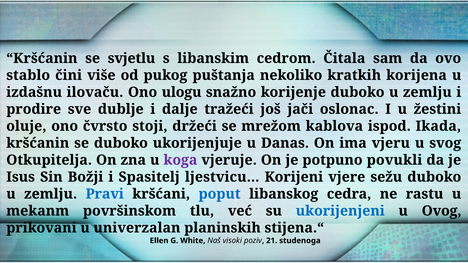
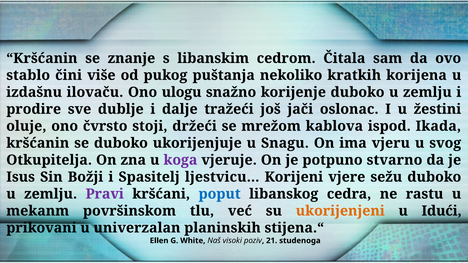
svjetlu: svjetlu -> znanje (131, 58)
Danas: Danas -> Snagu (285, 143)
povukli: povukli -> stvarno (394, 160)
Pravi colour: blue -> purple (105, 194)
ukorijenjeni colour: blue -> orange (340, 211)
Ovog: Ovog -> Idući (442, 211)
